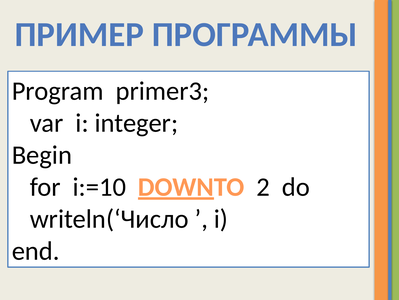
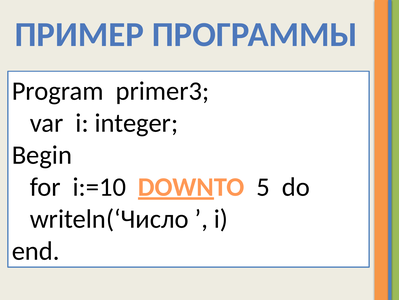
2: 2 -> 5 (263, 187)
